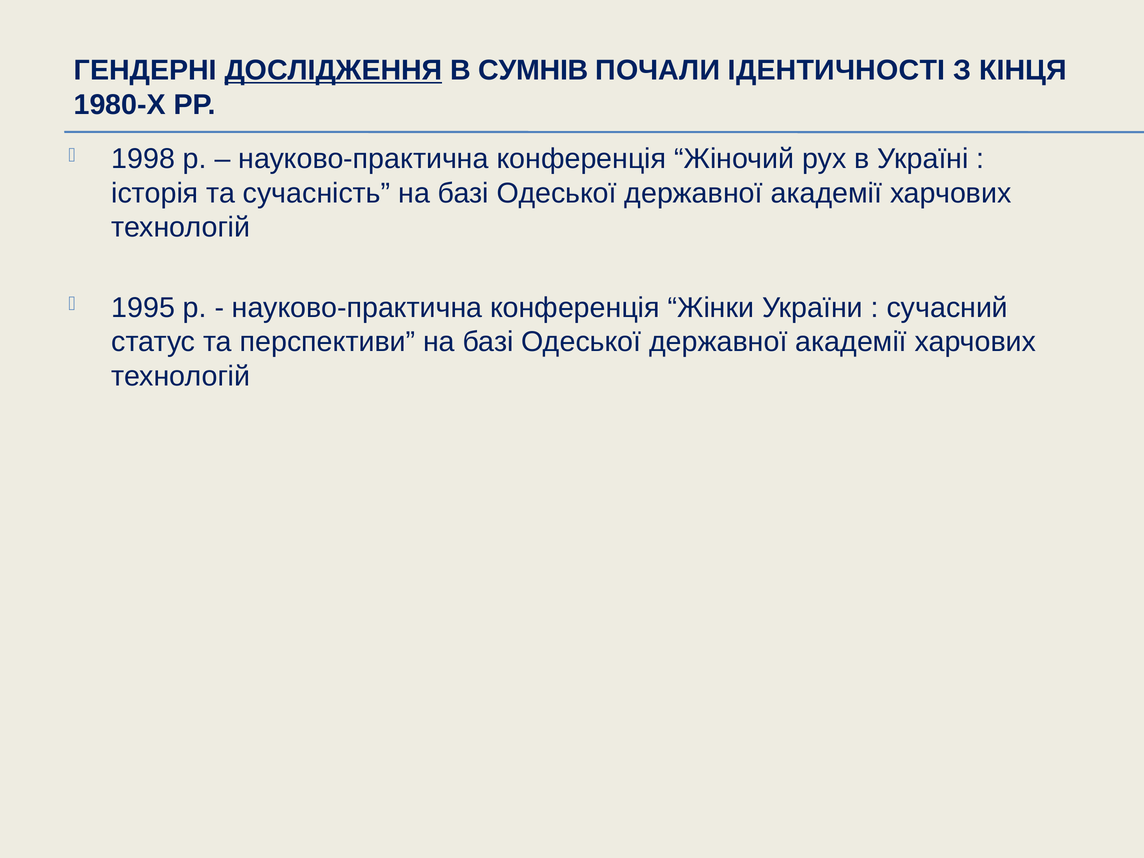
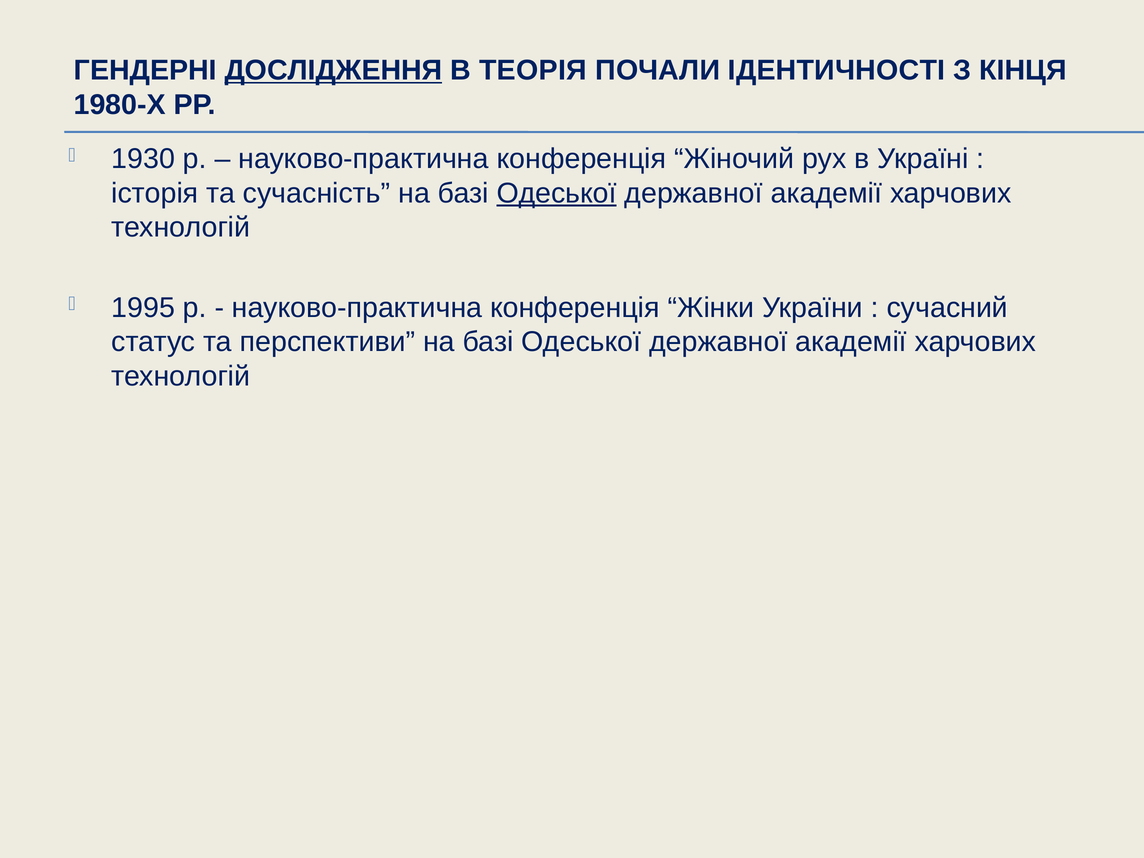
СУМНІВ: СУМНІВ -> ТЕОРІЯ (533, 70)
1998: 1998 -> 1930 (143, 159)
Одеської underline: none -> present (557, 193)
